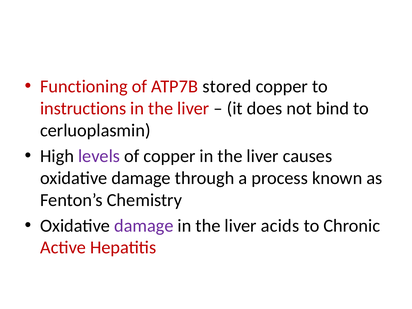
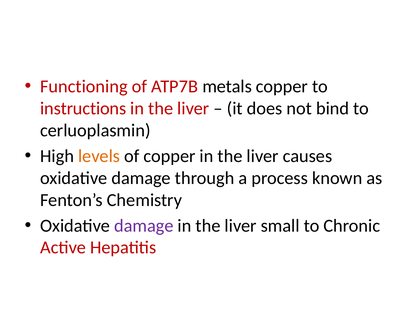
stored: stored -> metals (227, 86)
levels colour: purple -> orange (99, 156)
acids: acids -> small (280, 226)
